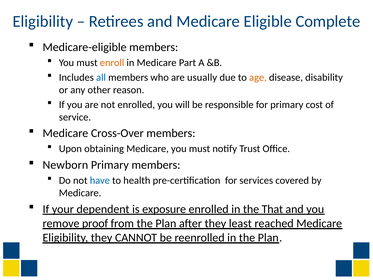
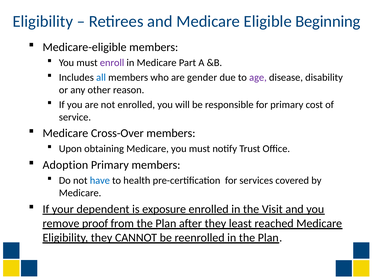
Complete: Complete -> Beginning (328, 21)
enroll colour: orange -> purple (112, 63)
usually: usually -> gender (202, 77)
age colour: orange -> purple (258, 77)
Newborn: Newborn -> Adoption (65, 165)
That: That -> Visit (272, 209)
